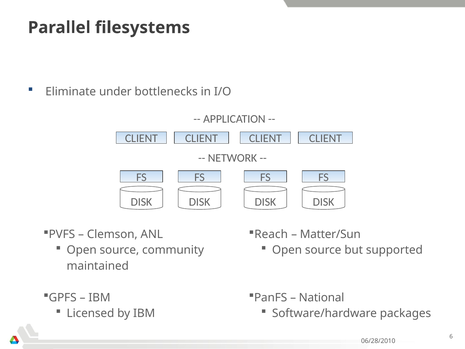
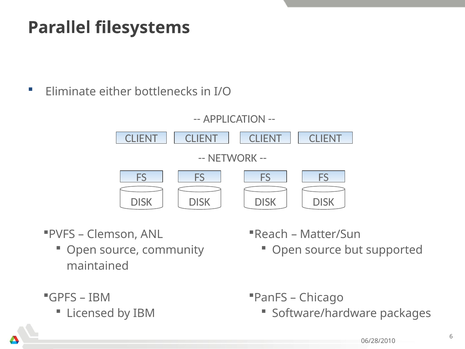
under: under -> either (115, 91)
National: National -> Chicago (321, 297)
